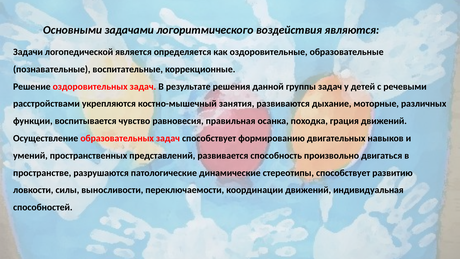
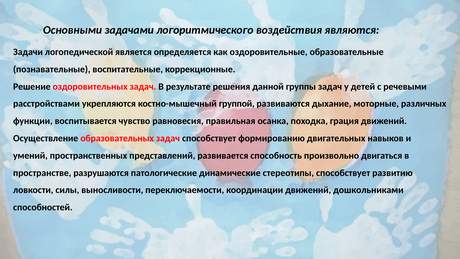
занятия: занятия -> группой (237, 104)
индивидуальная: индивидуальная -> дошкольниками (368, 190)
